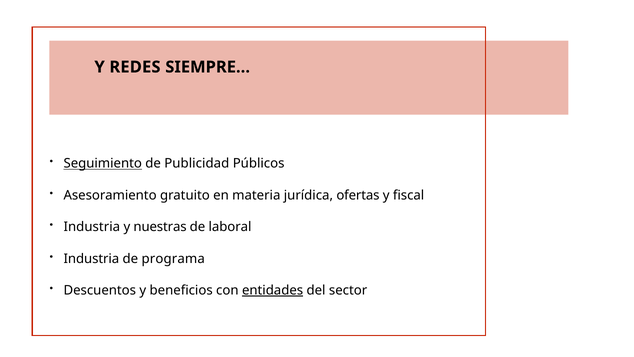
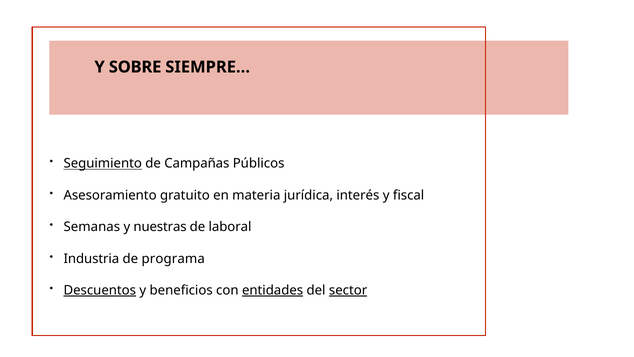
REDES: REDES -> SOBRE (135, 67)
Publicidad: Publicidad -> Campañas (197, 163)
ofertas: ofertas -> interés (358, 195)
Industria: Industria -> Semanas (92, 227)
Descuentos underline: none -> present (100, 290)
sector underline: none -> present (348, 290)
